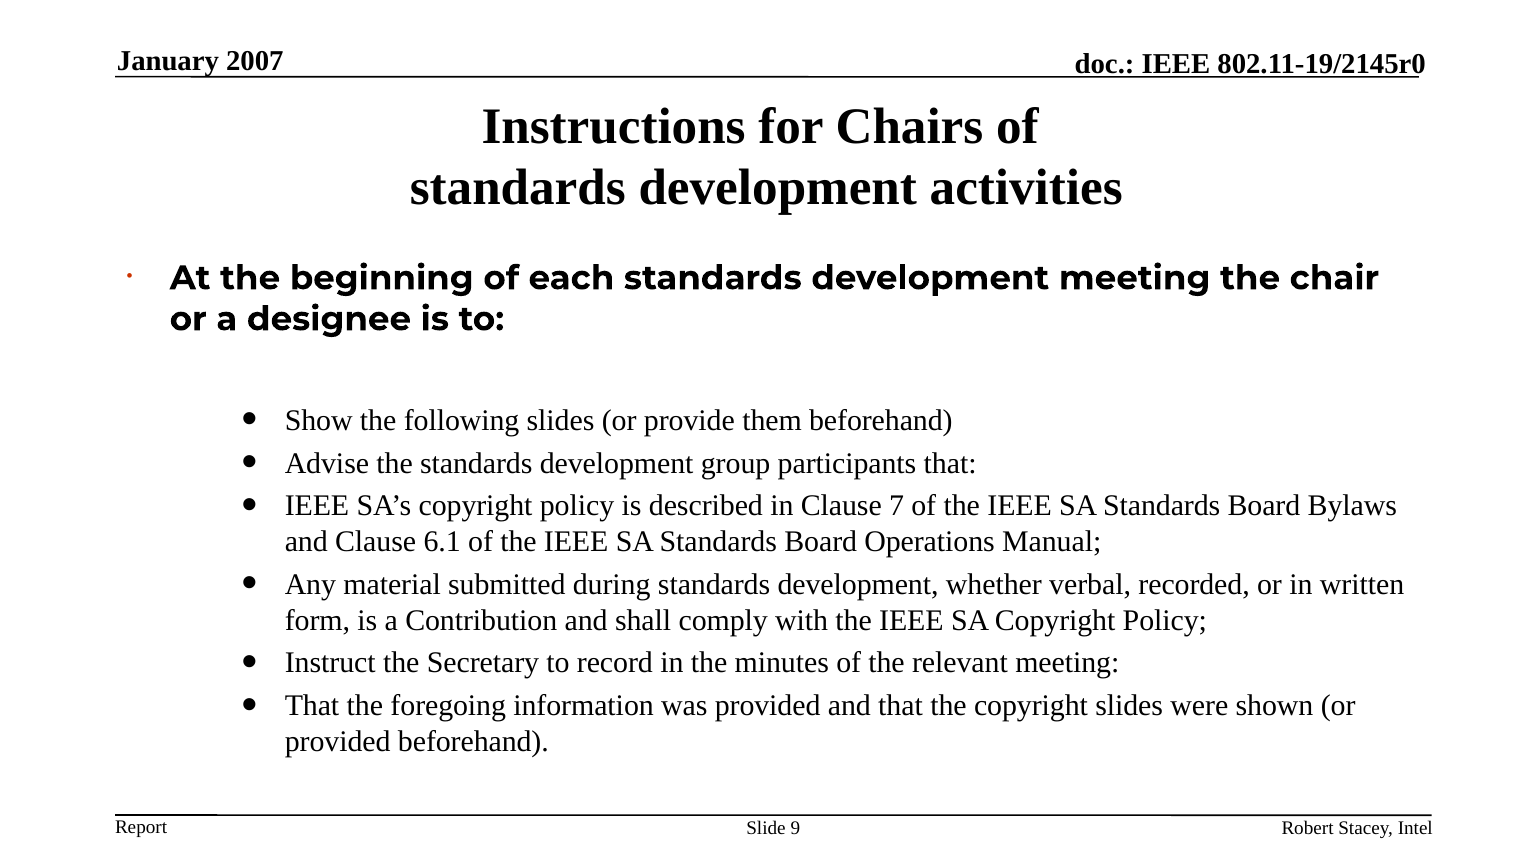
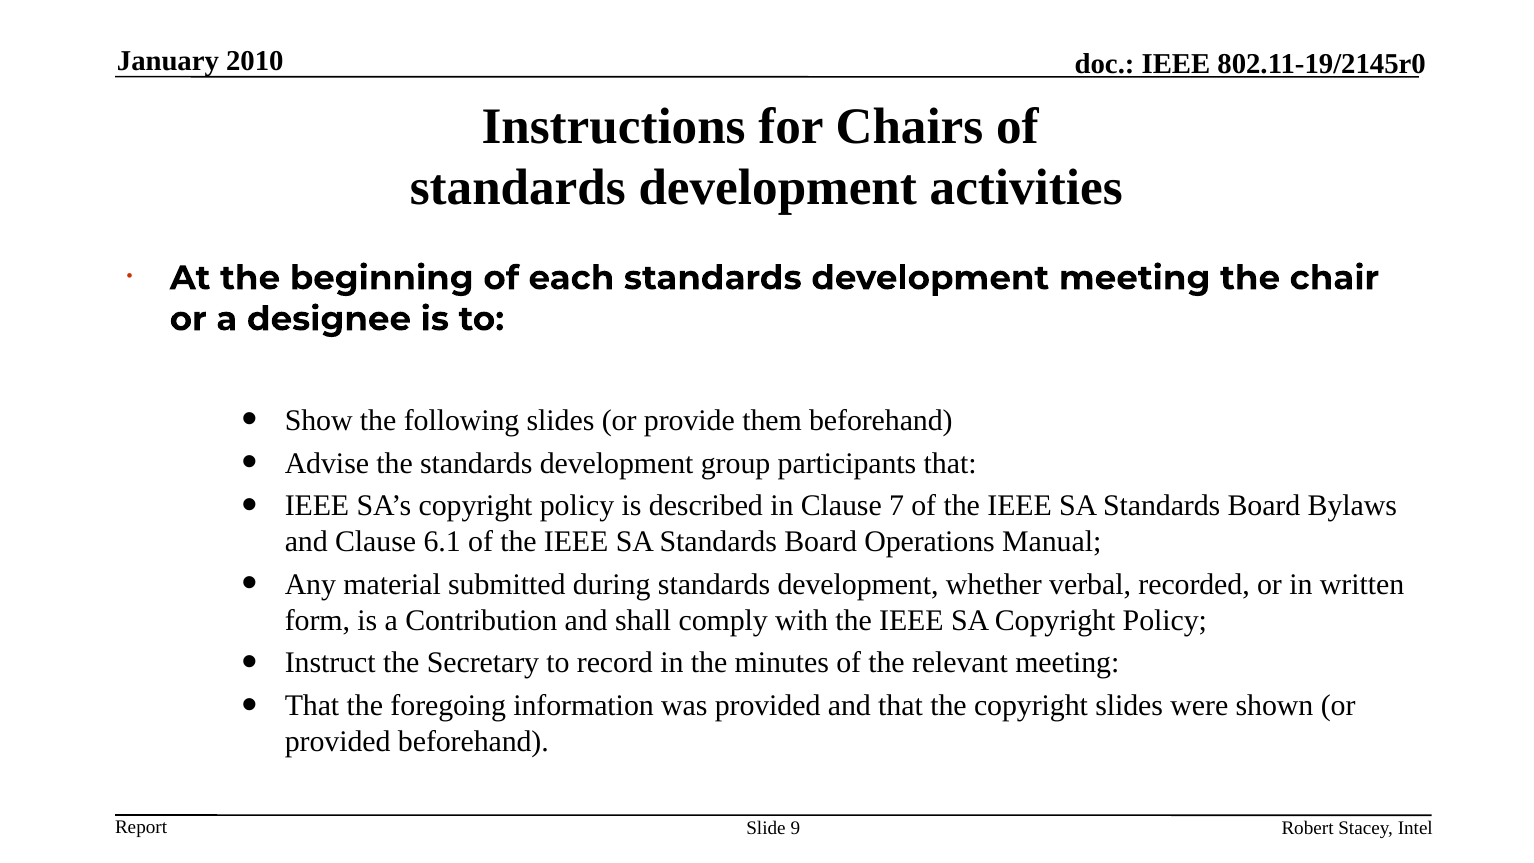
2007: 2007 -> 2010 (255, 61)
